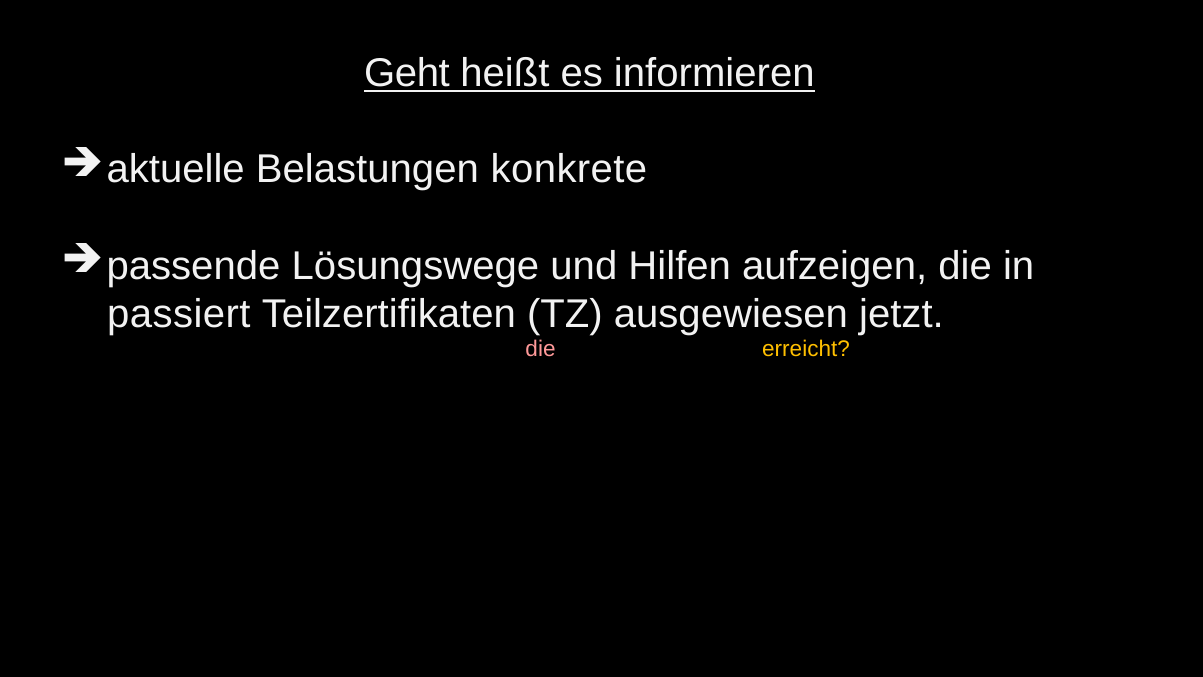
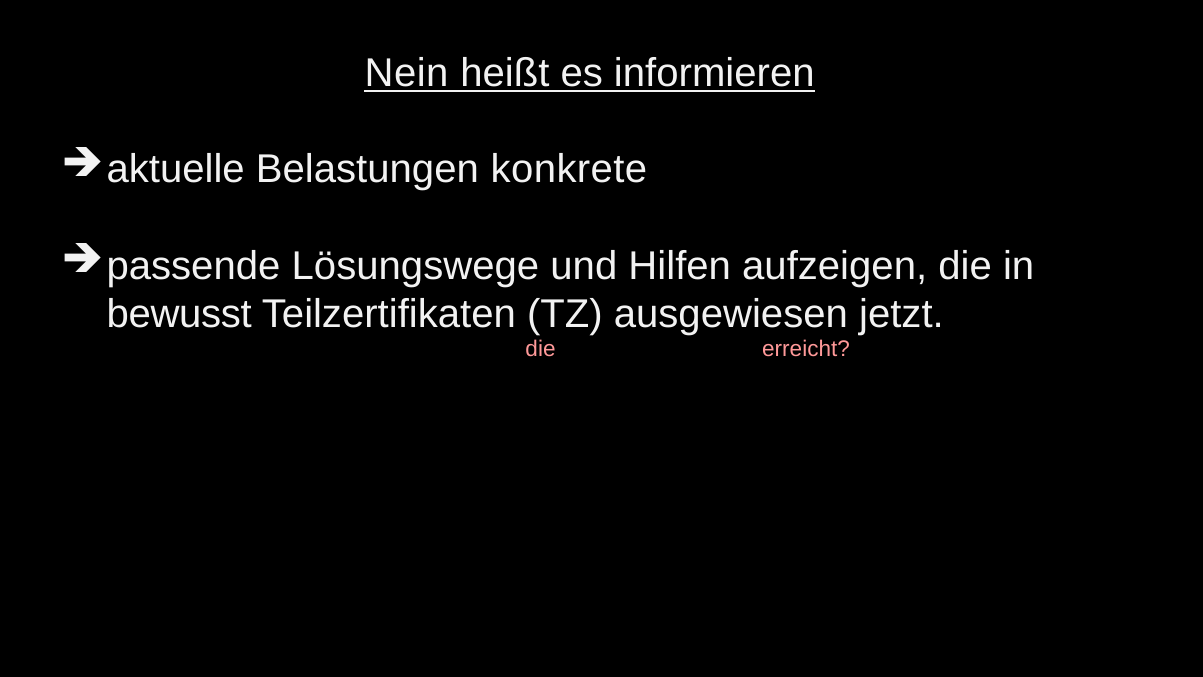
Geht: Geht -> Nein (407, 73)
passiert: passiert -> bewusst (179, 314)
erreicht colour: yellow -> pink (806, 349)
